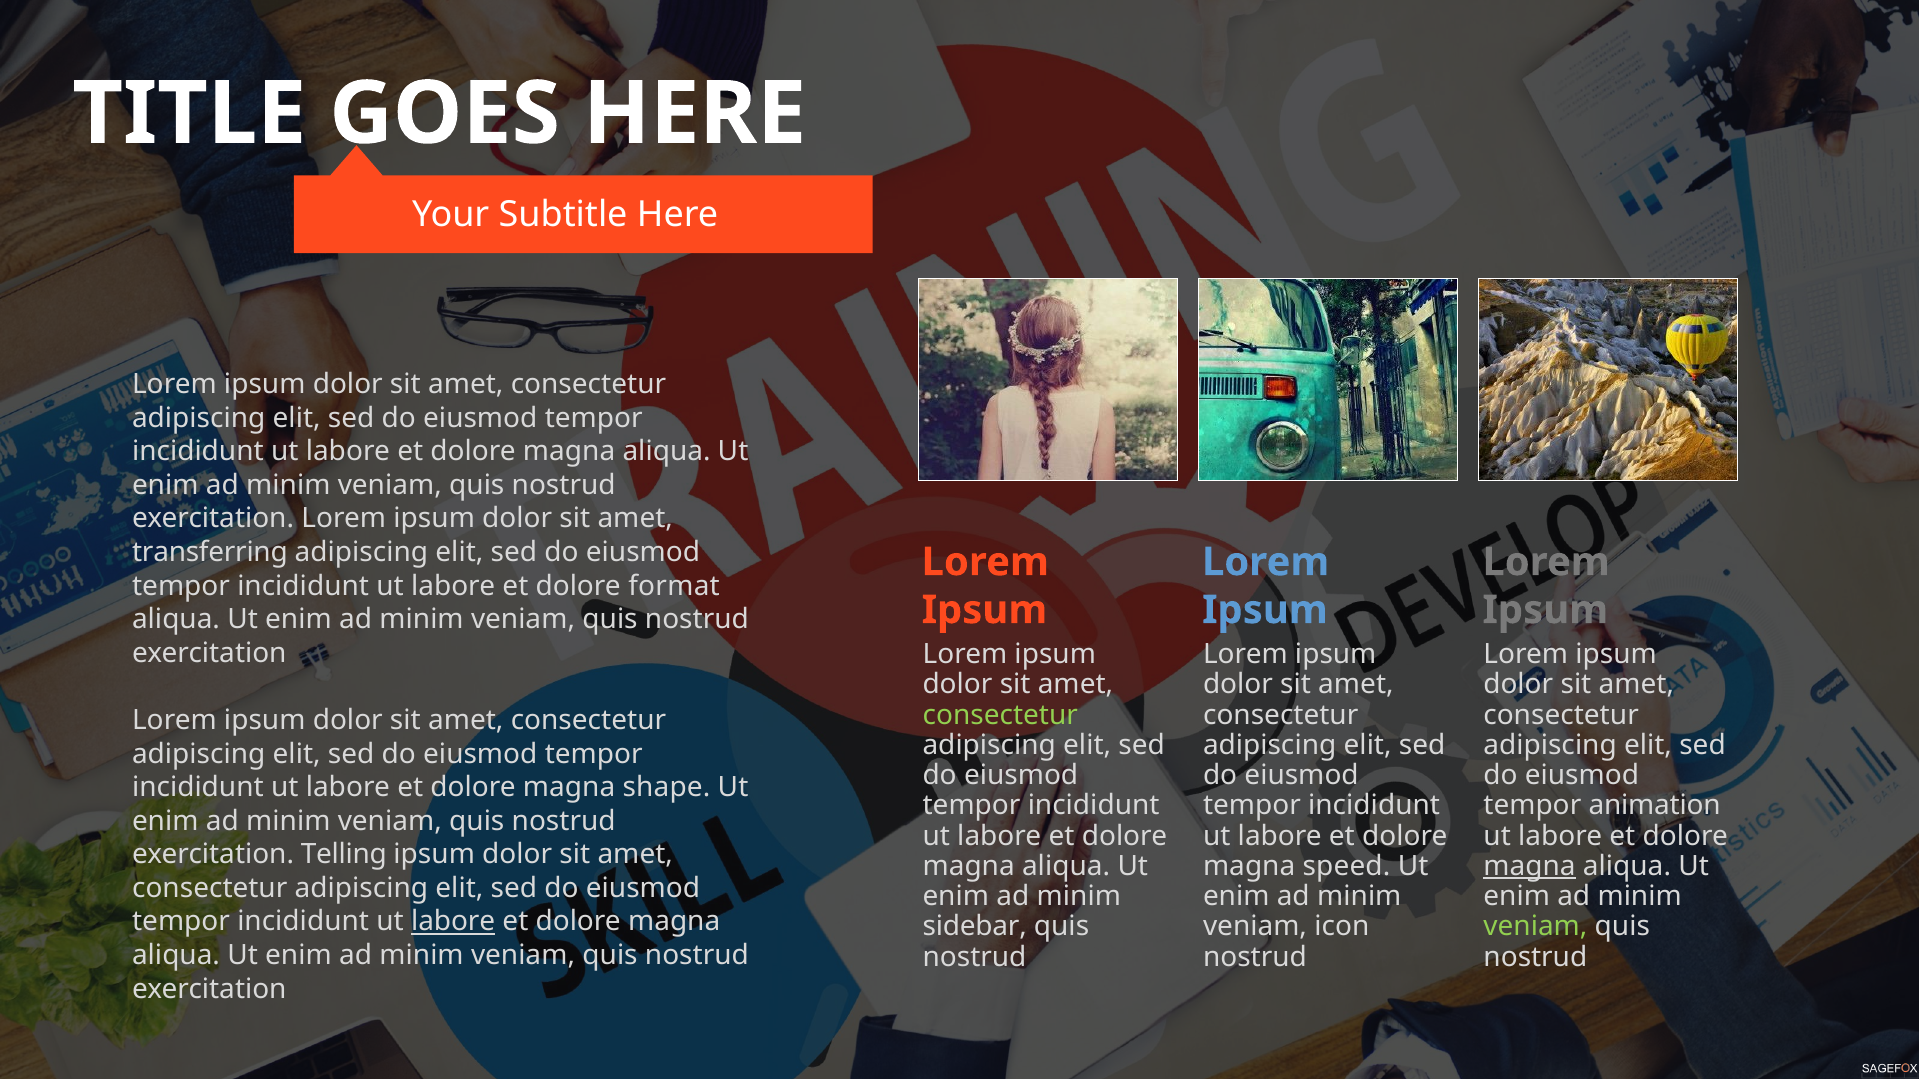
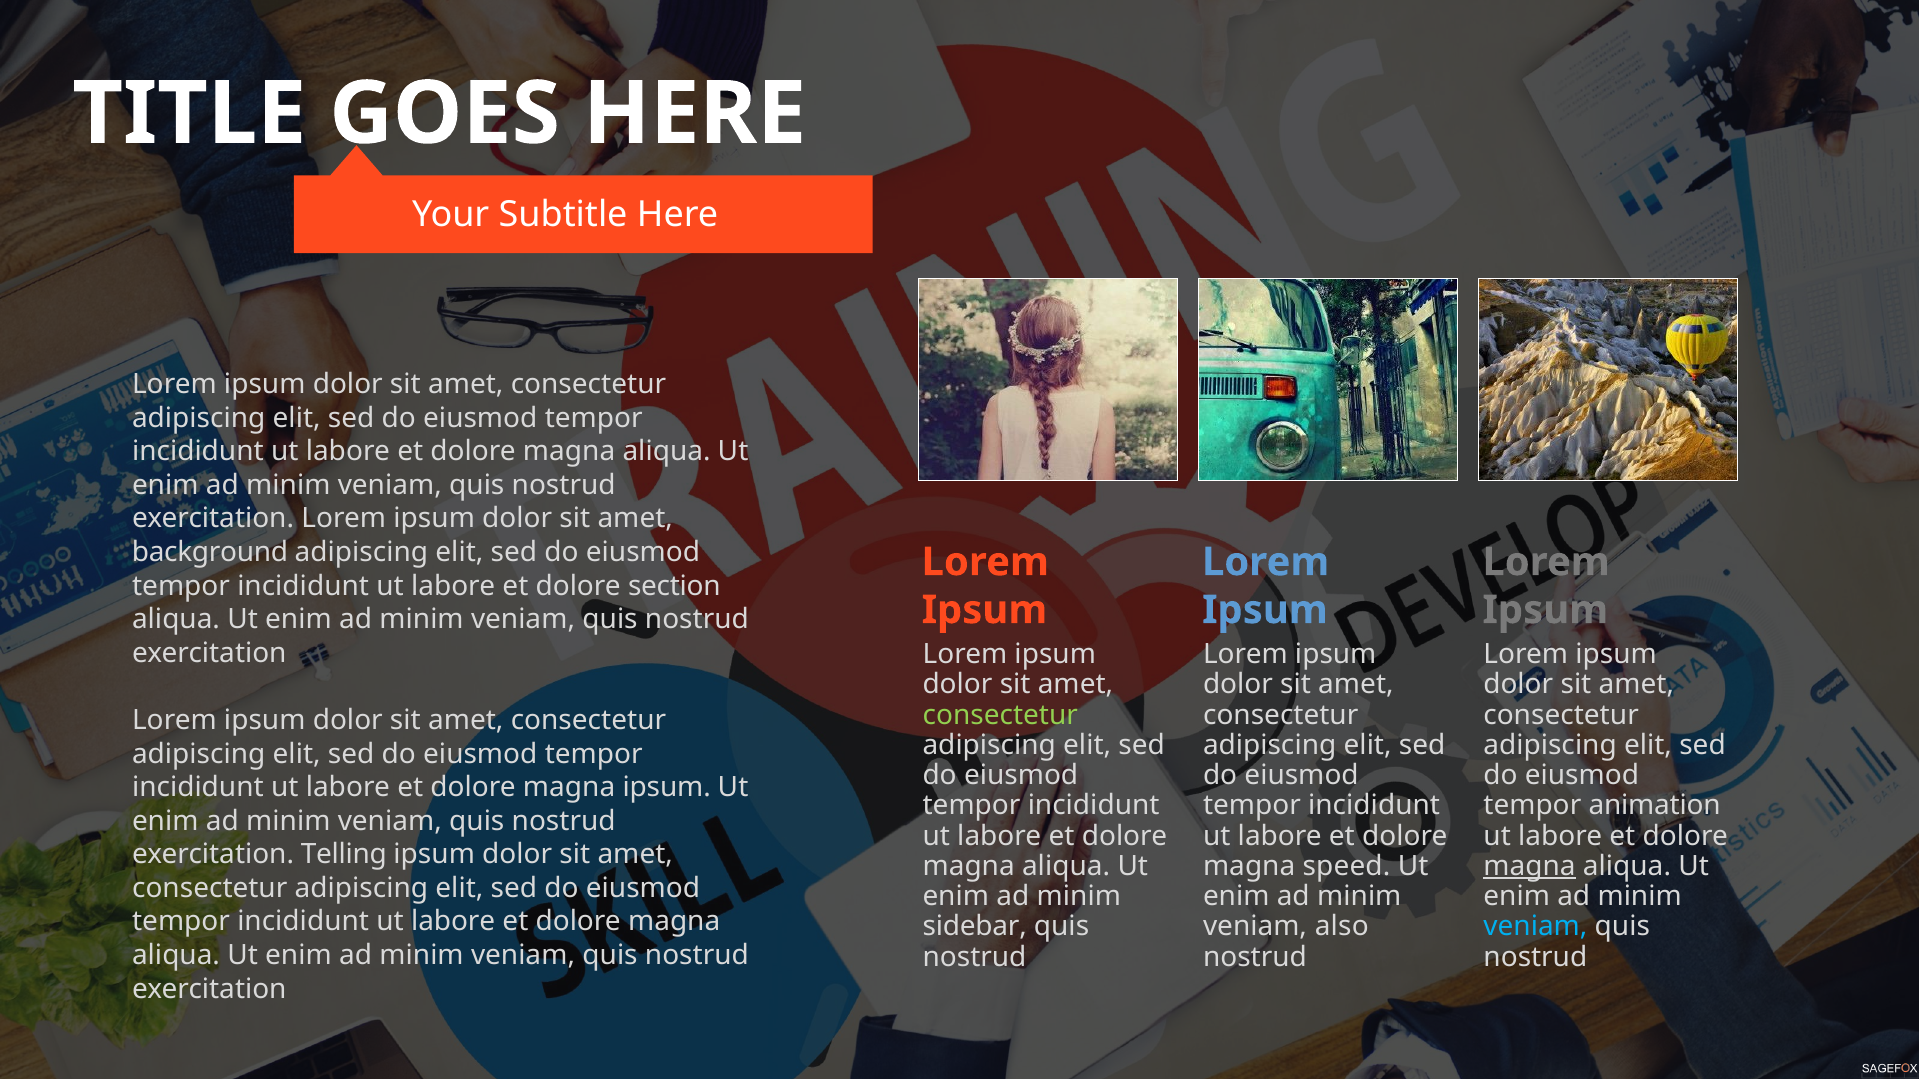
transferring: transferring -> background (210, 553)
format: format -> section (674, 586)
magna shape: shape -> ipsum (667, 788)
labore underline: present -> none (453, 922)
icon: icon -> also (1342, 927)
veniam colour: light green -> light blue (1535, 927)
